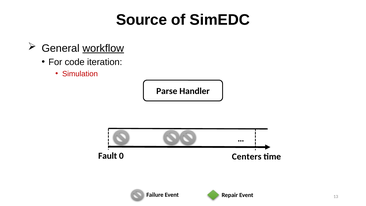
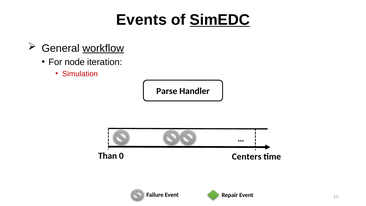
Source: Source -> Events (141, 20)
SimEDC underline: none -> present (220, 20)
code: code -> node (75, 62)
Fault: Fault -> Than (108, 156)
